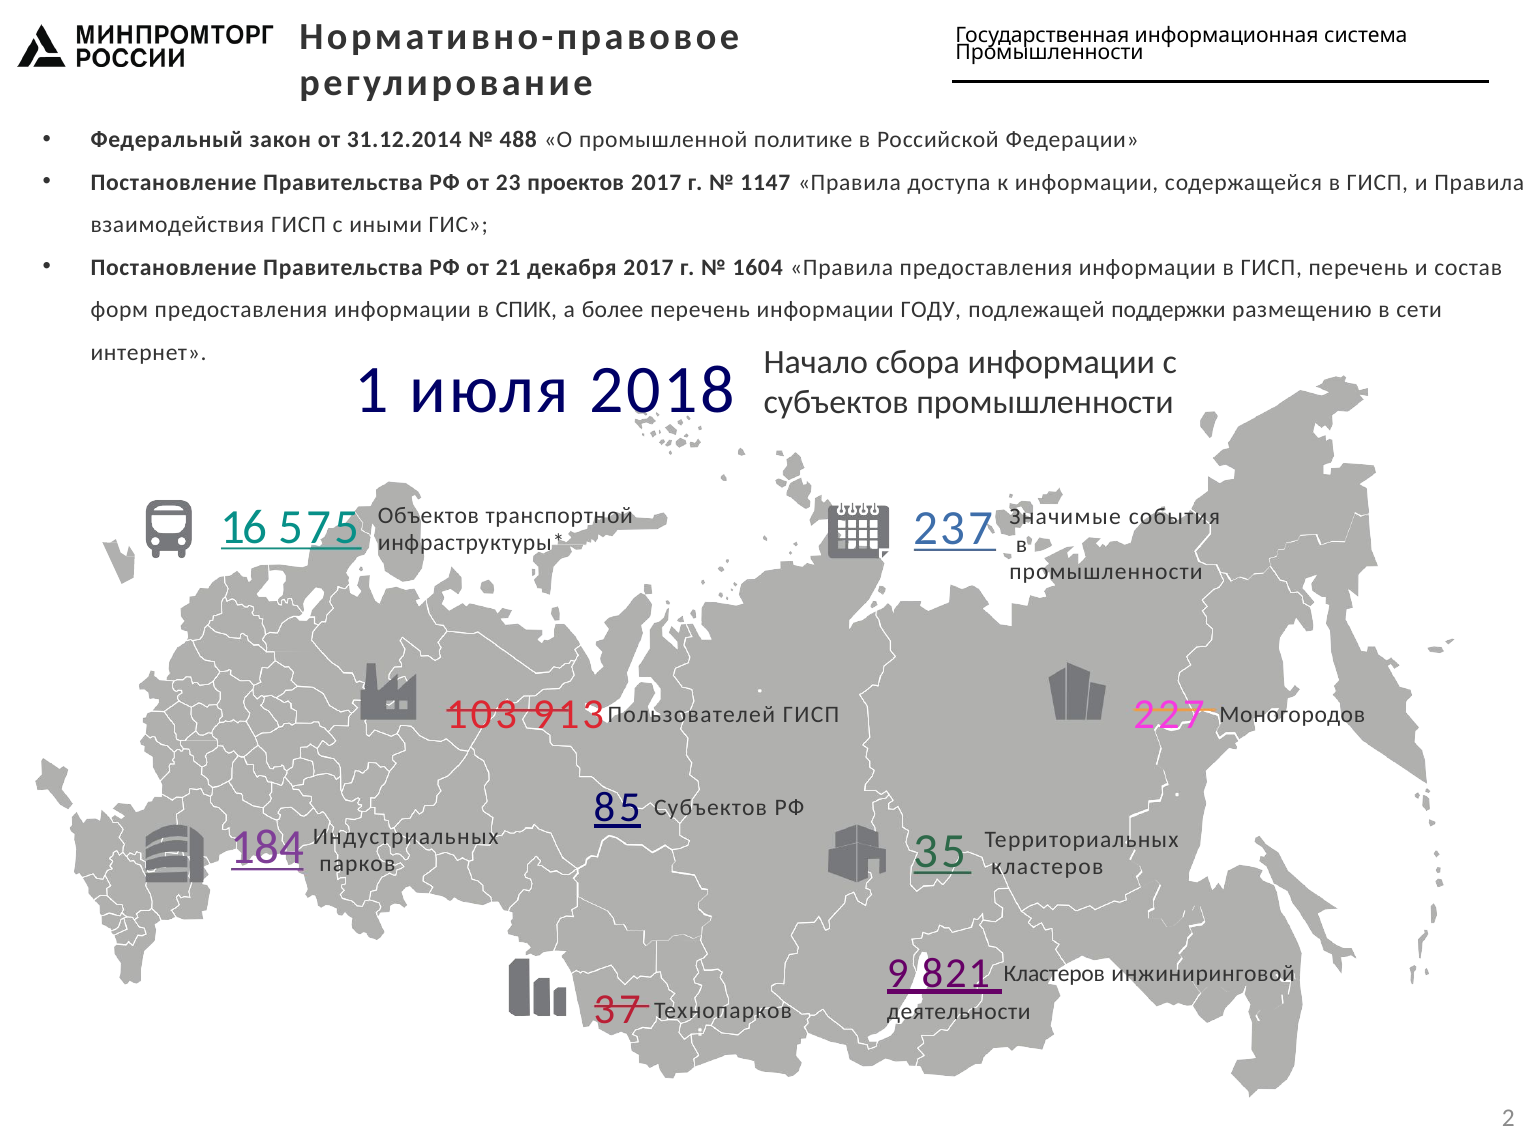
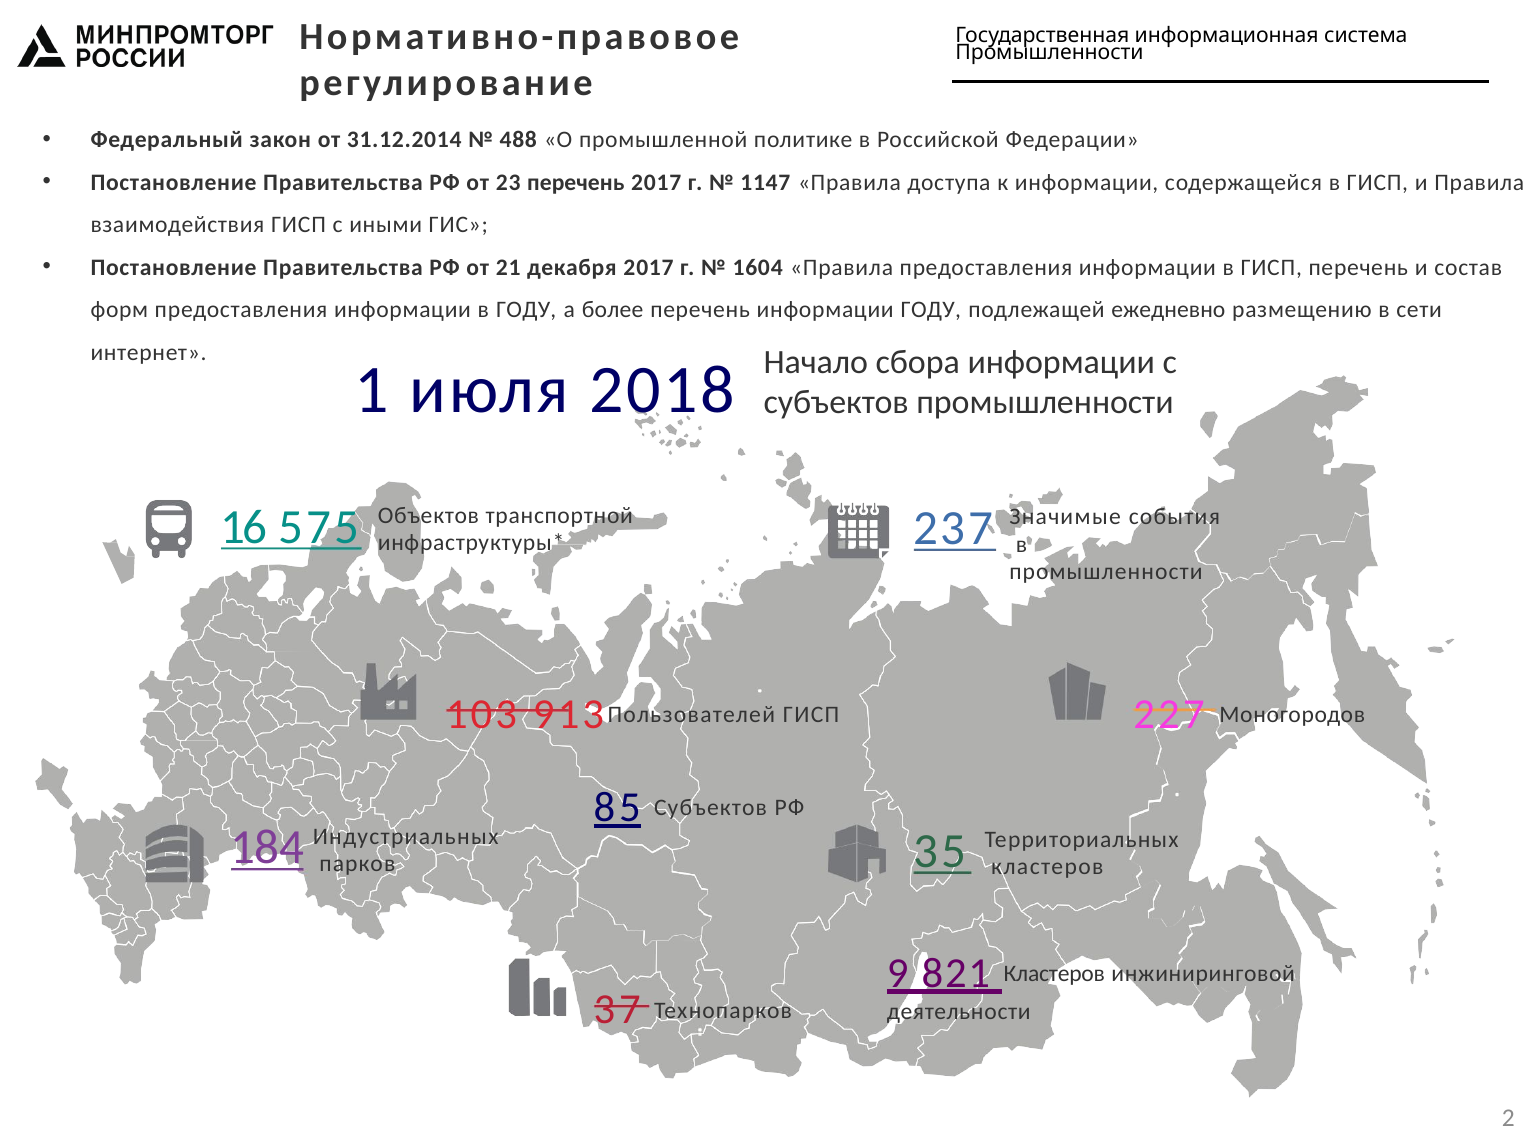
23 проектов: проектов -> перечень (576, 182)
в СПИК: СПИК -> ГОДУ (526, 310)
поддержки: поддержки -> ежедневно (1168, 310)
